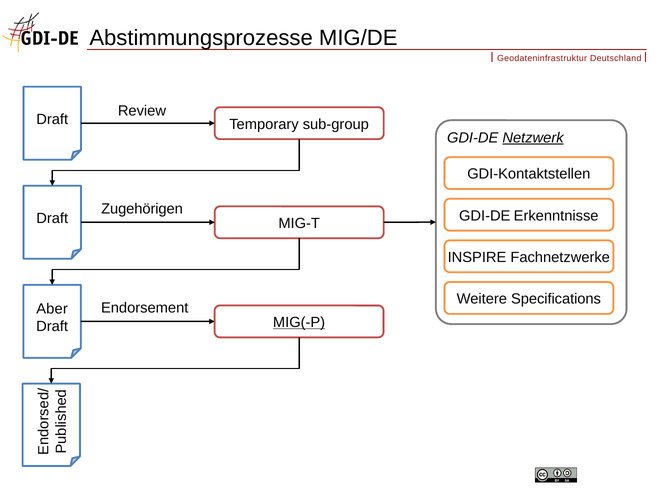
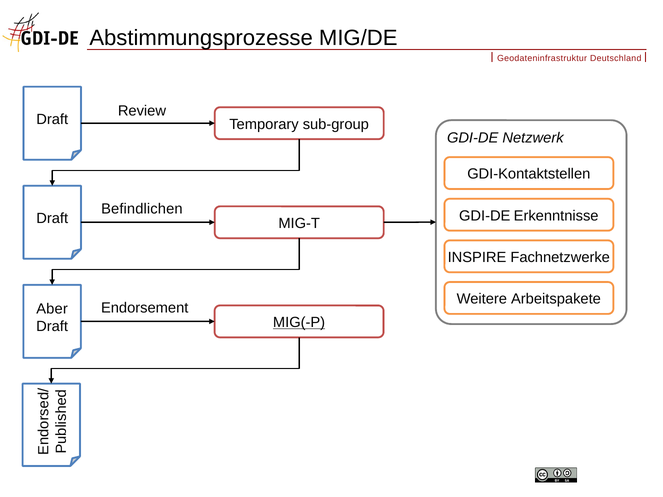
Netzwerk underline: present -> none (533, 138)
Zugehörigen: Zugehörigen -> Befindlichen (142, 209)
Specifications: Specifications -> Arbeitspakete (556, 299)
